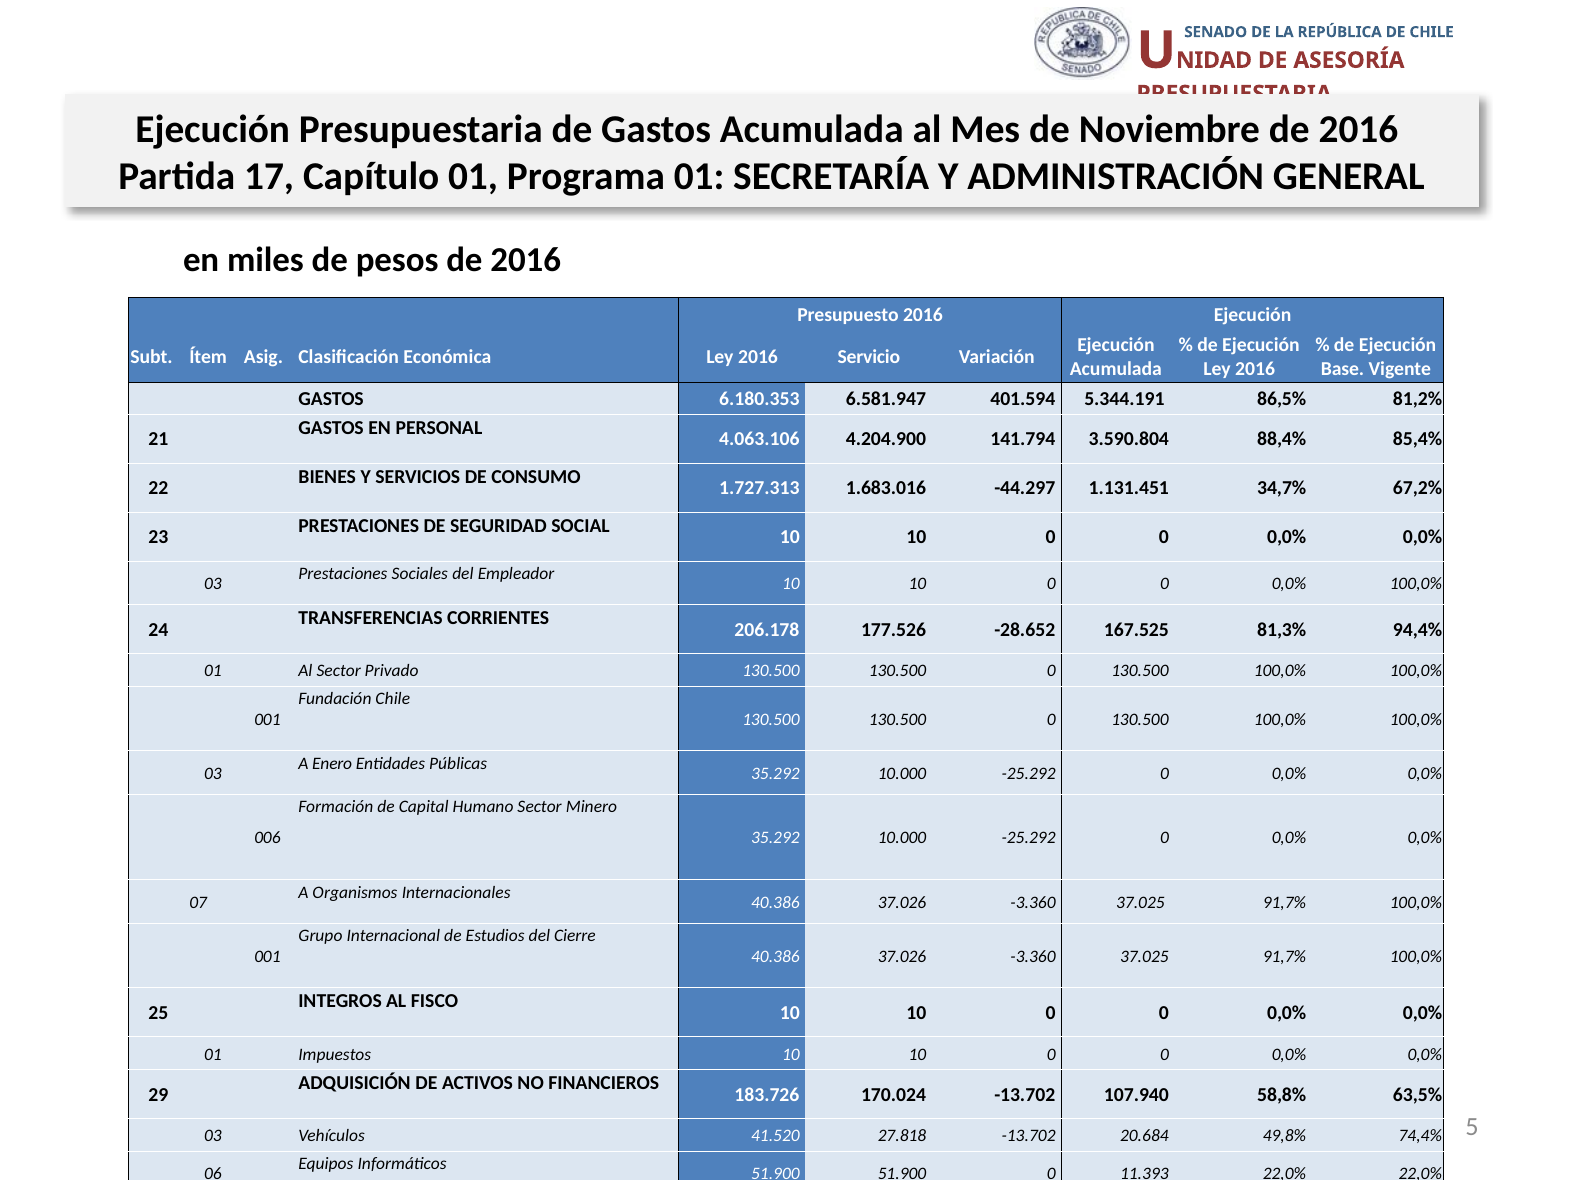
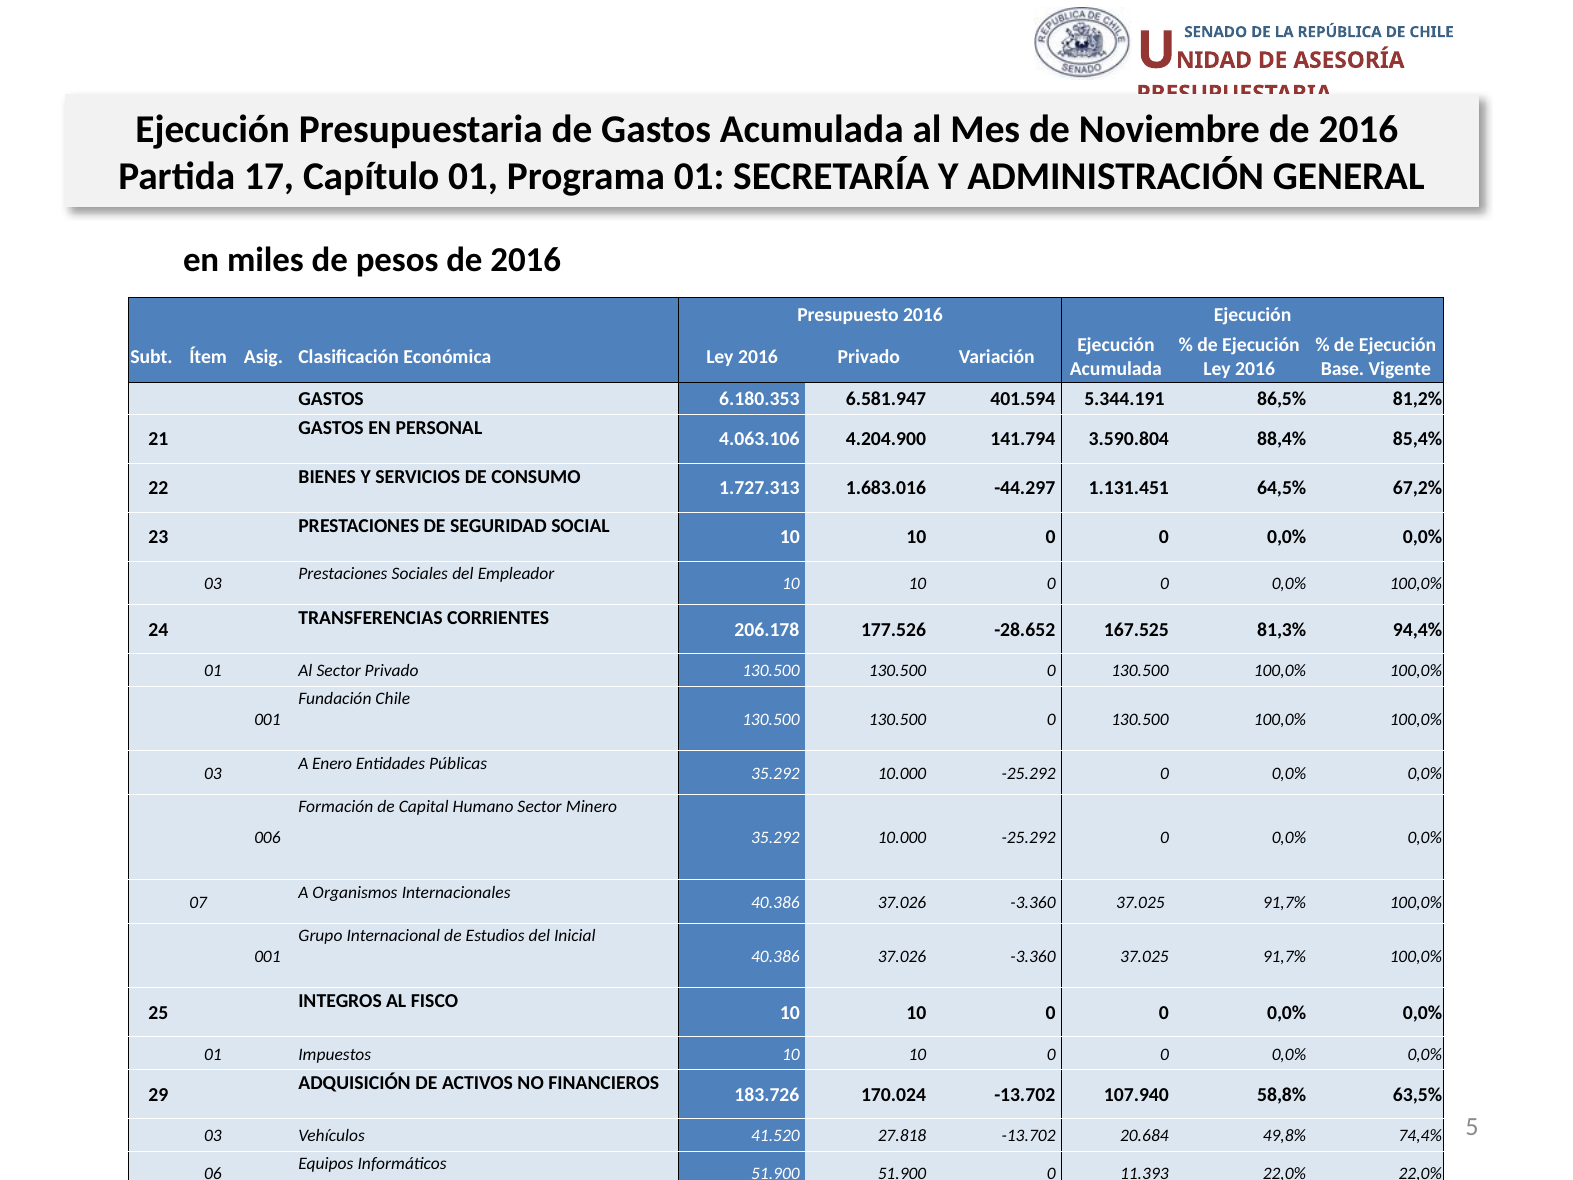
2016 Servicio: Servicio -> Privado (869, 357)
34,7%: 34,7% -> 64,5% (1282, 488)
Cierre: Cierre -> Inicial (575, 936)
